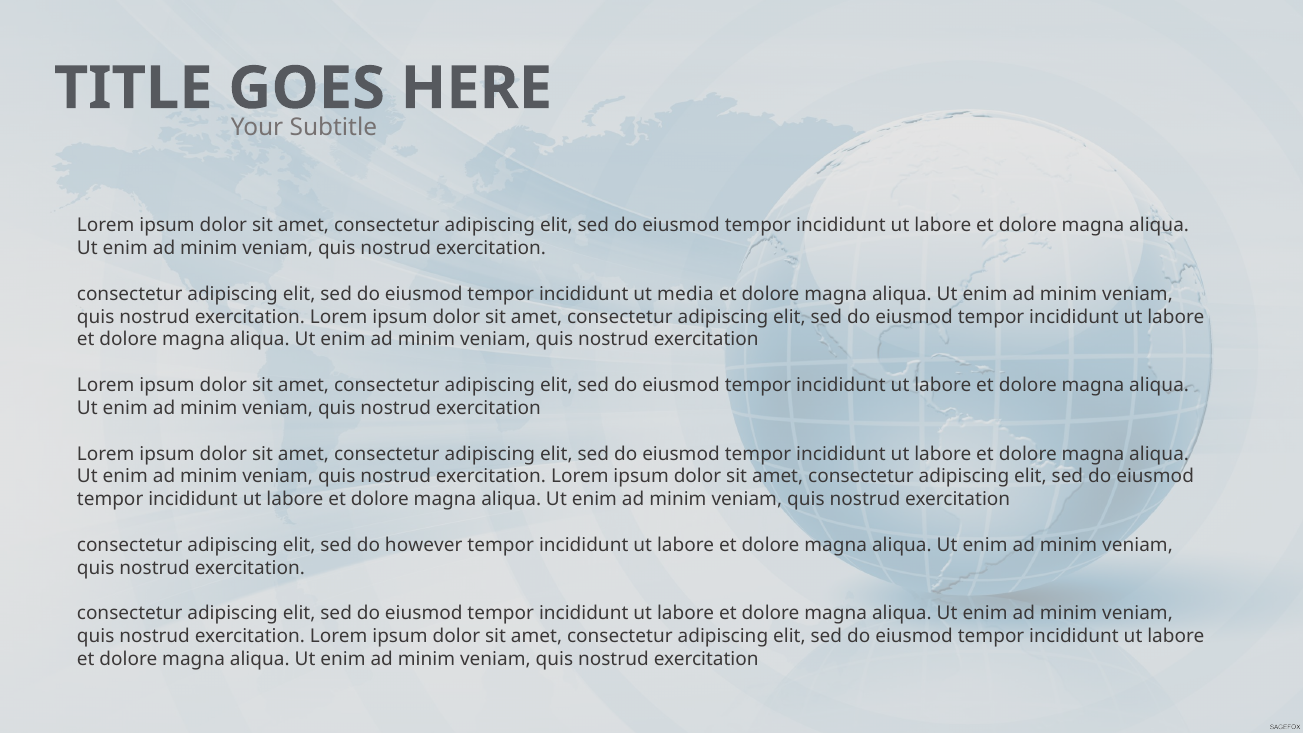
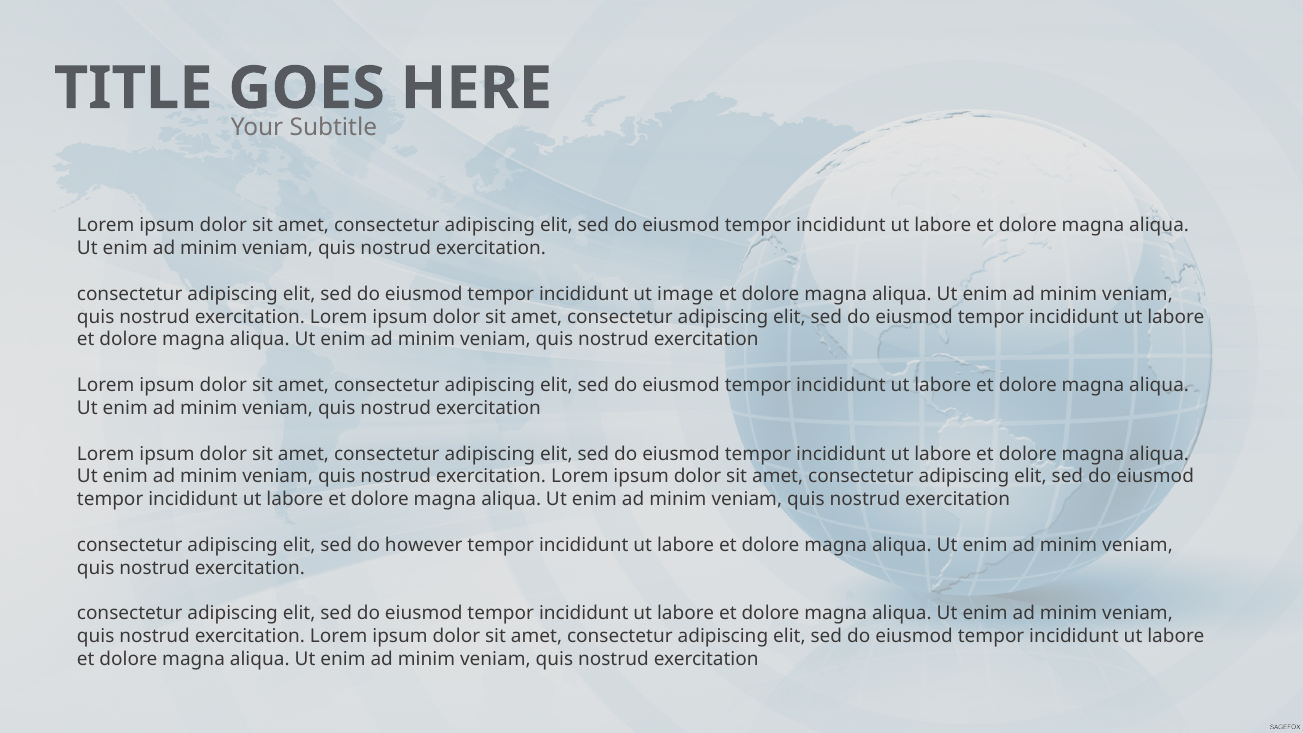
media: media -> image (685, 294)
